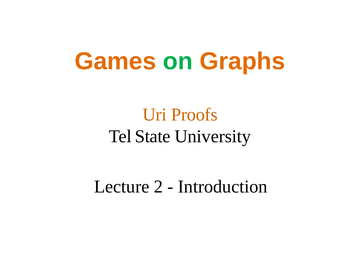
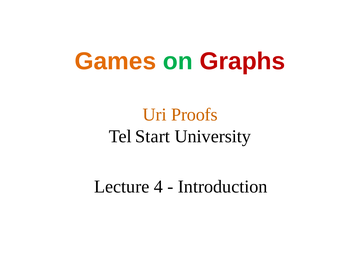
Graphs colour: orange -> red (242, 61)
State: State -> Start (153, 136)
2: 2 -> 4 (158, 187)
